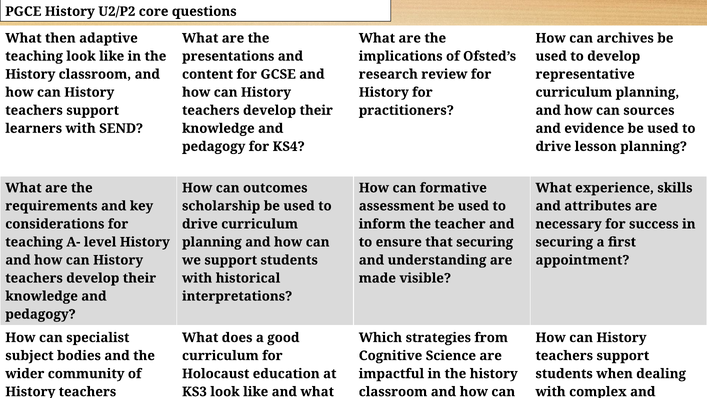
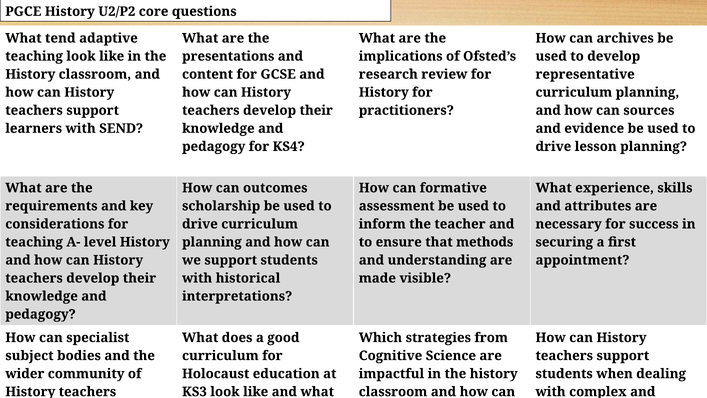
then: then -> tend (60, 38)
that securing: securing -> methods (485, 242)
